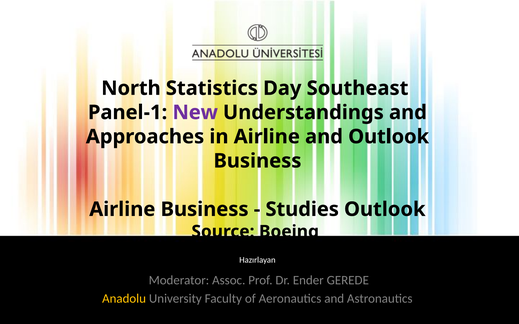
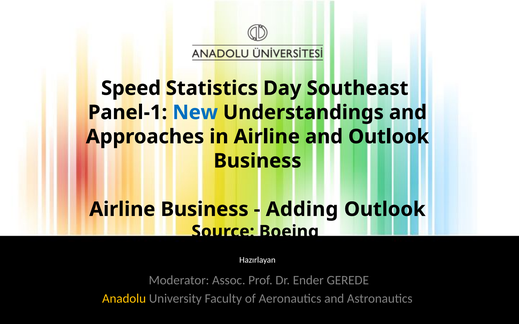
North: North -> Speed (131, 88)
New colour: purple -> blue (195, 113)
Studies: Studies -> Adding (302, 210)
